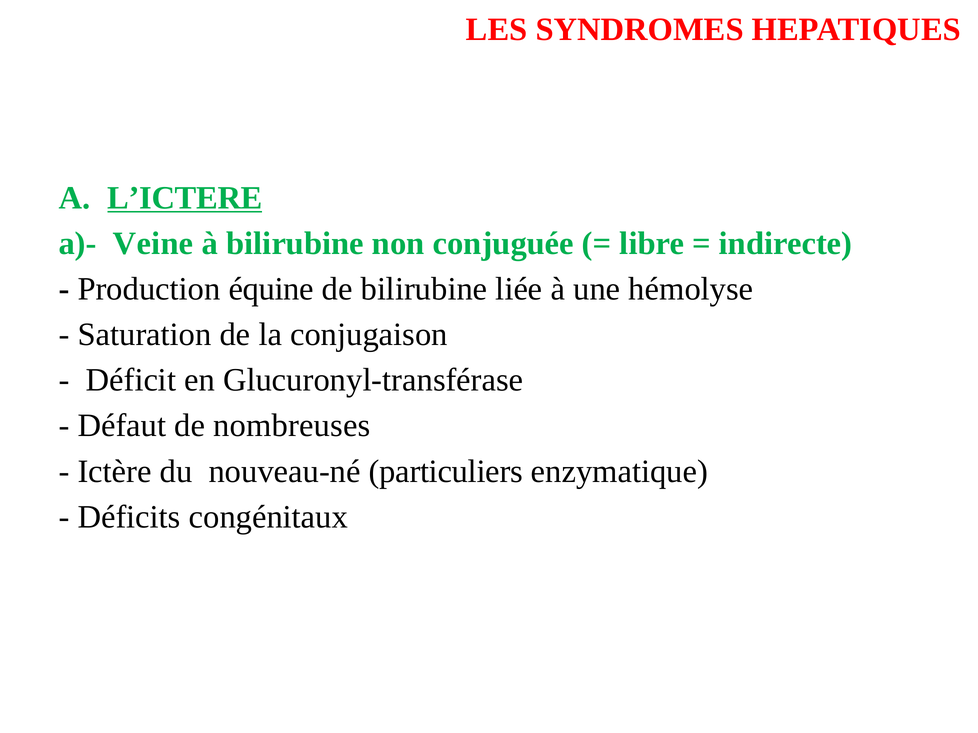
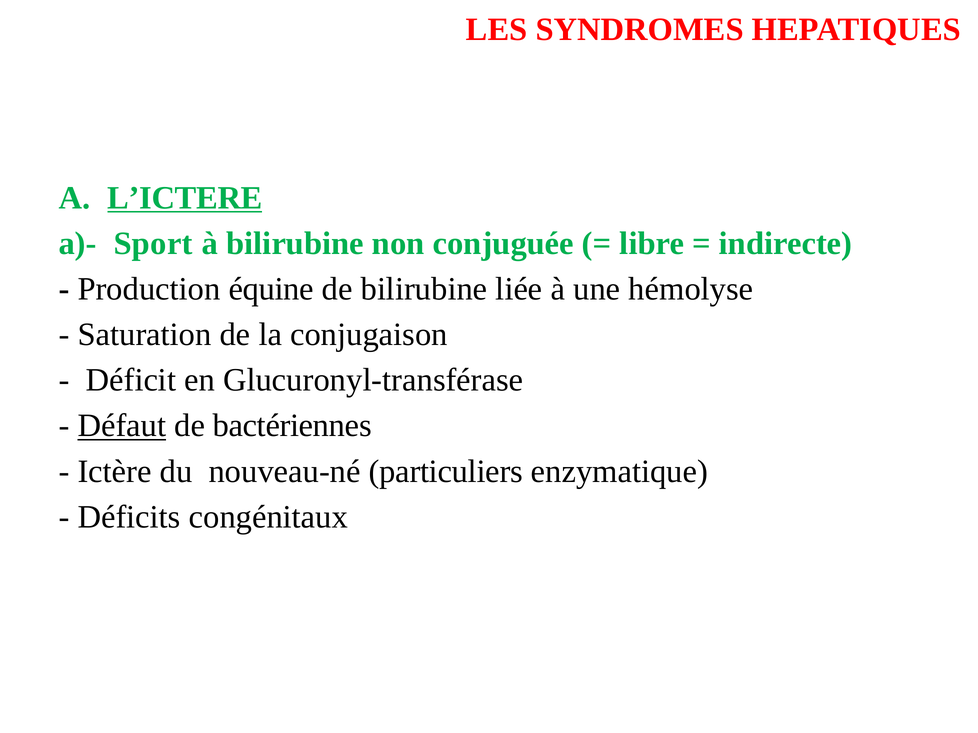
Veine: Veine -> Sport (153, 244)
Défaut underline: none -> present (122, 426)
nombreuses: nombreuses -> bactériennes (292, 426)
